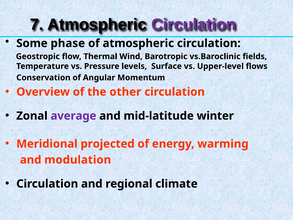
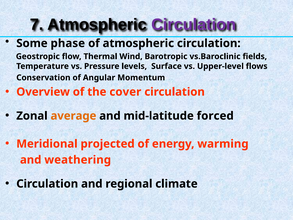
other: other -> cover (125, 92)
average colour: purple -> orange (73, 116)
winter: winter -> forced (215, 116)
modulation: modulation -> weathering (78, 160)
